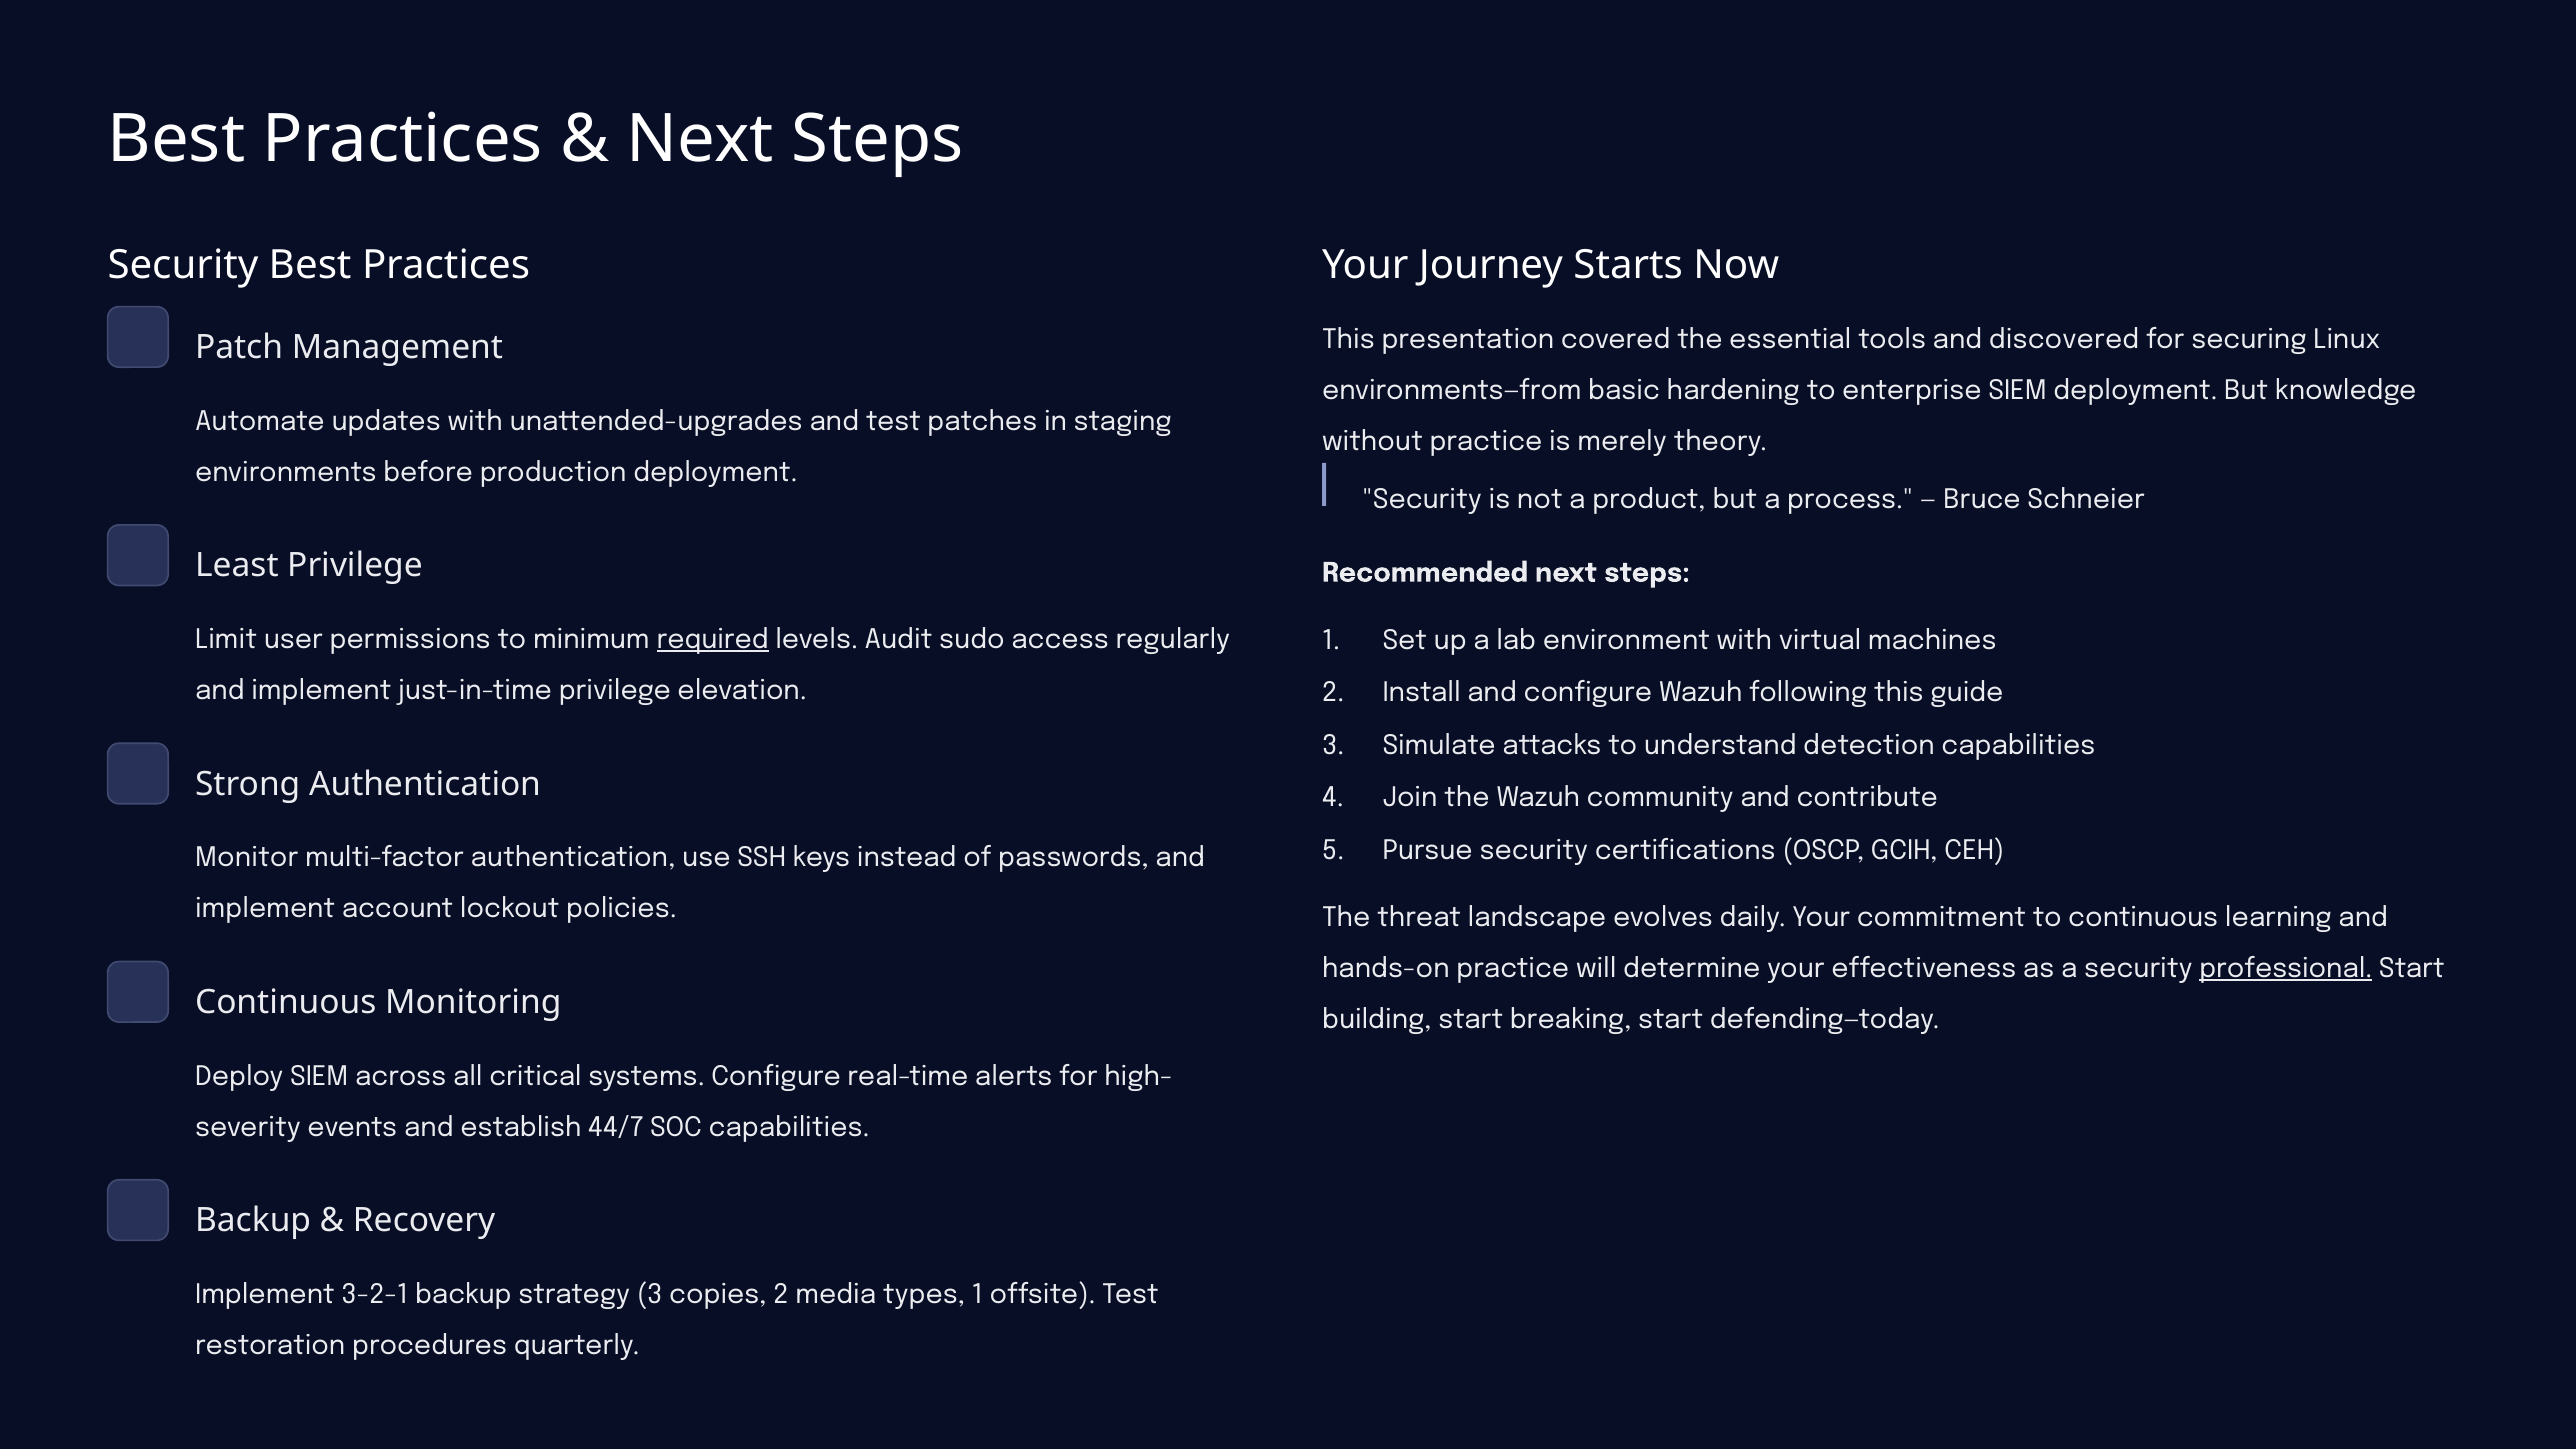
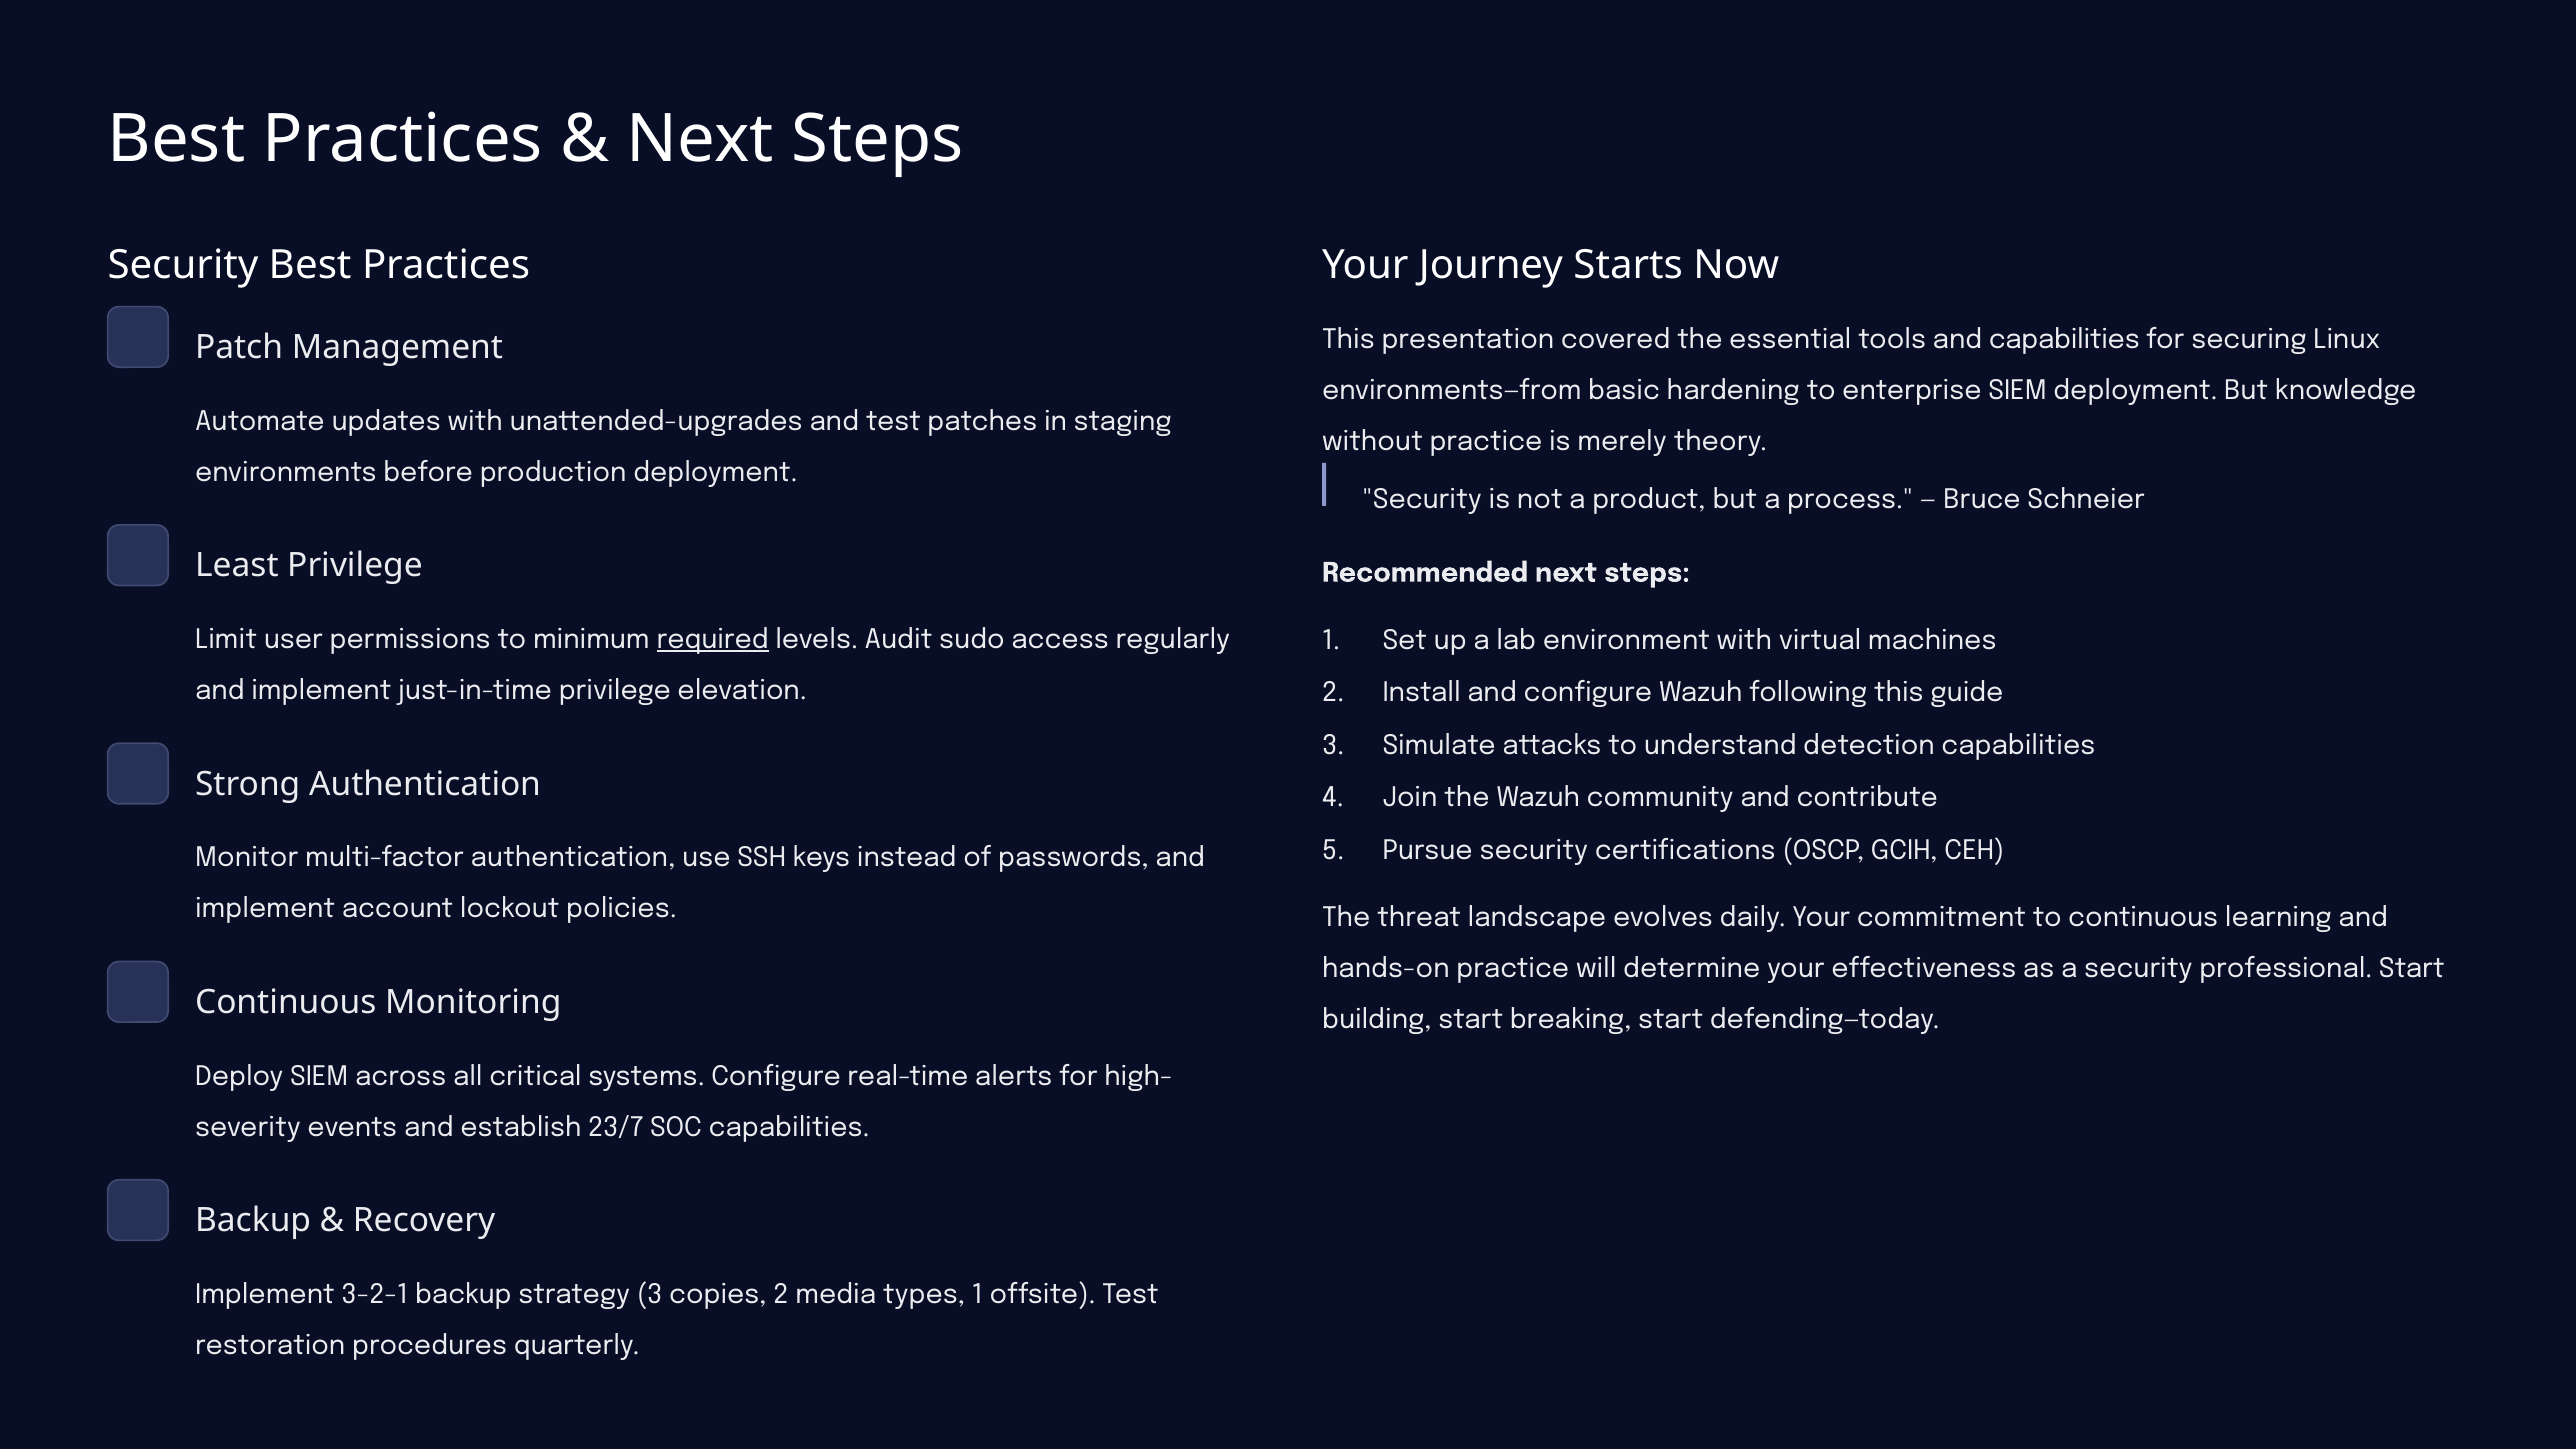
and discovered: discovered -> capabilities (2064, 340)
professional underline: present -> none (2286, 968)
44/7: 44/7 -> 23/7 (616, 1127)
